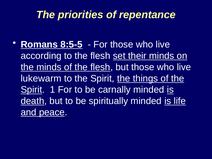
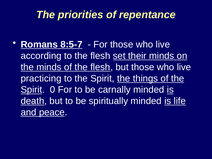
8:5-5: 8:5-5 -> 8:5-7 (71, 44)
lukewarm: lukewarm -> practicing (41, 78)
1: 1 -> 0 (53, 90)
